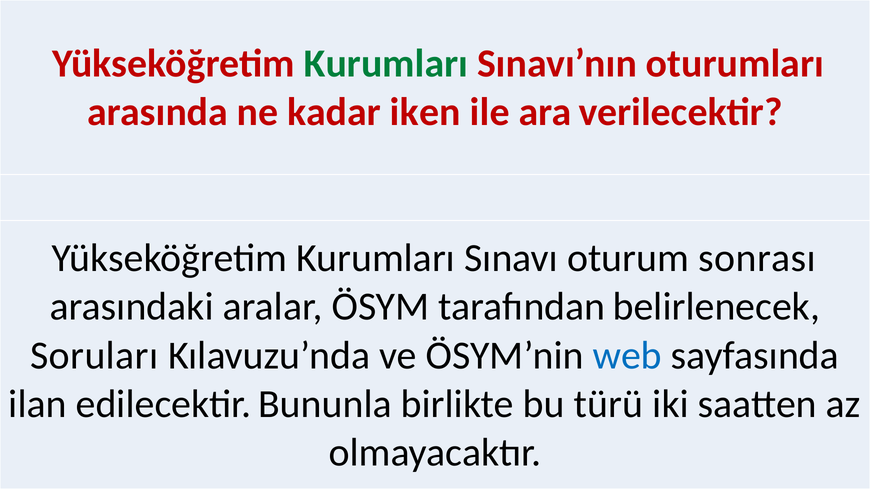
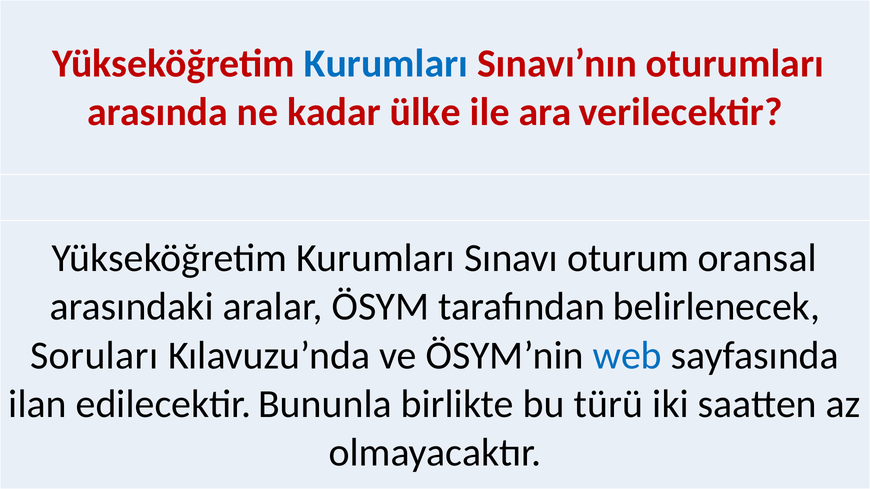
Kurumları colour: green -> blue (386, 64)
iken: iken -> ülke (425, 112)
sonrası: sonrası -> oransal (757, 258)
